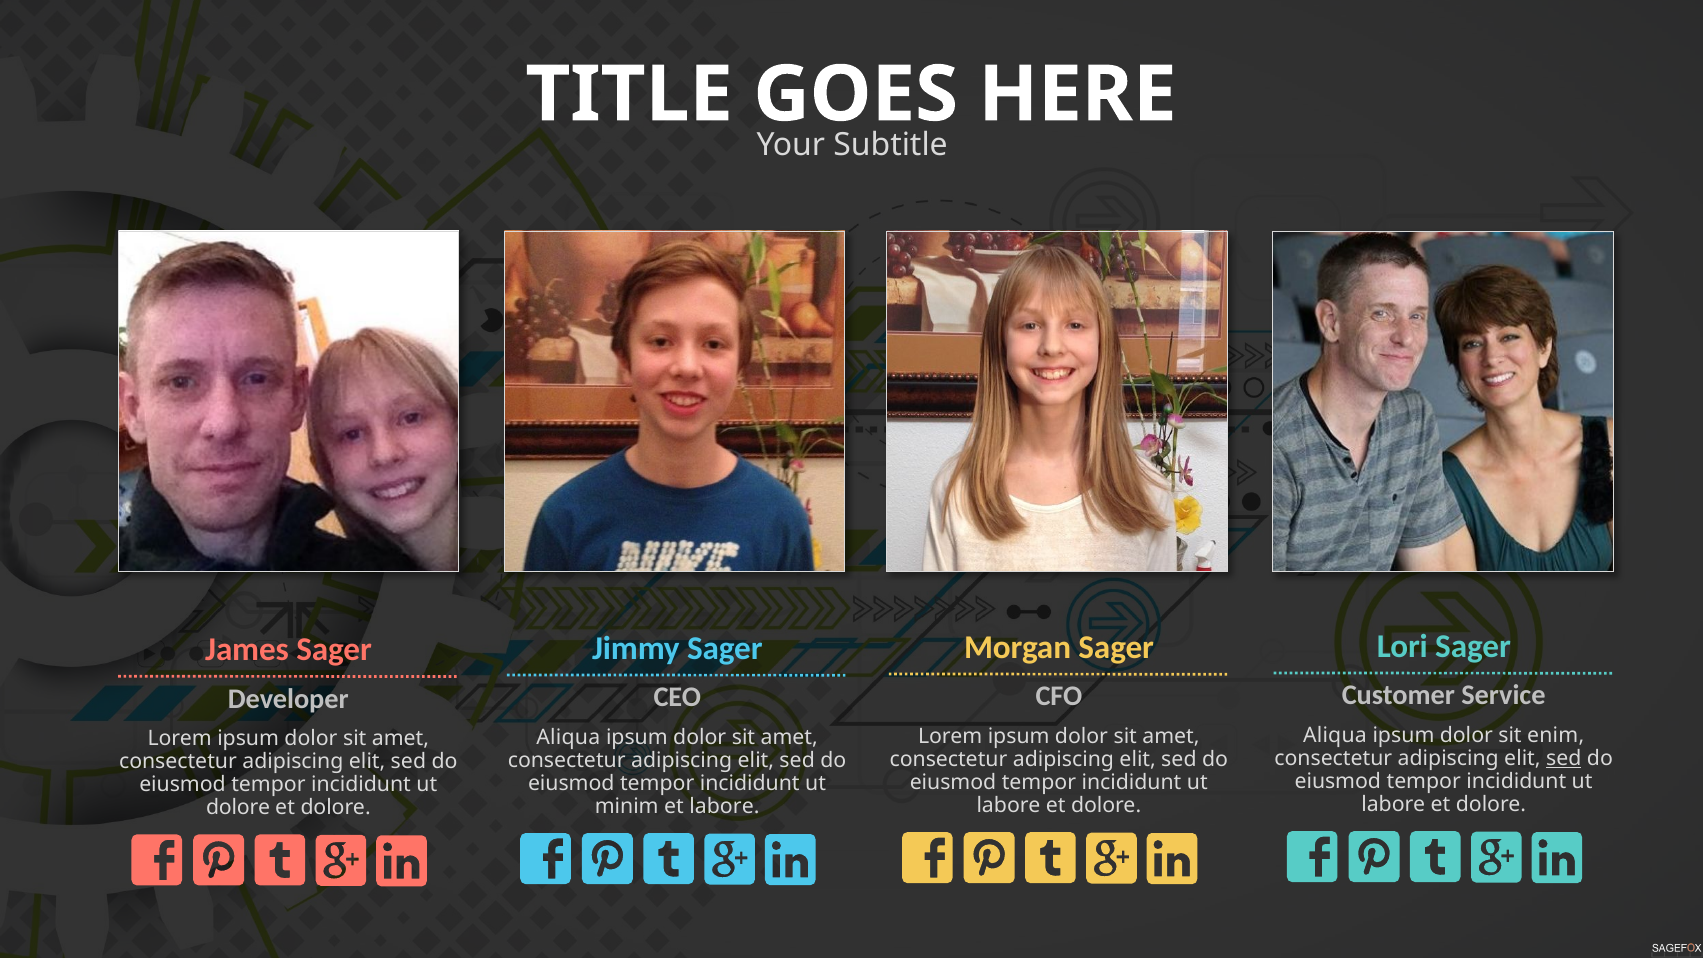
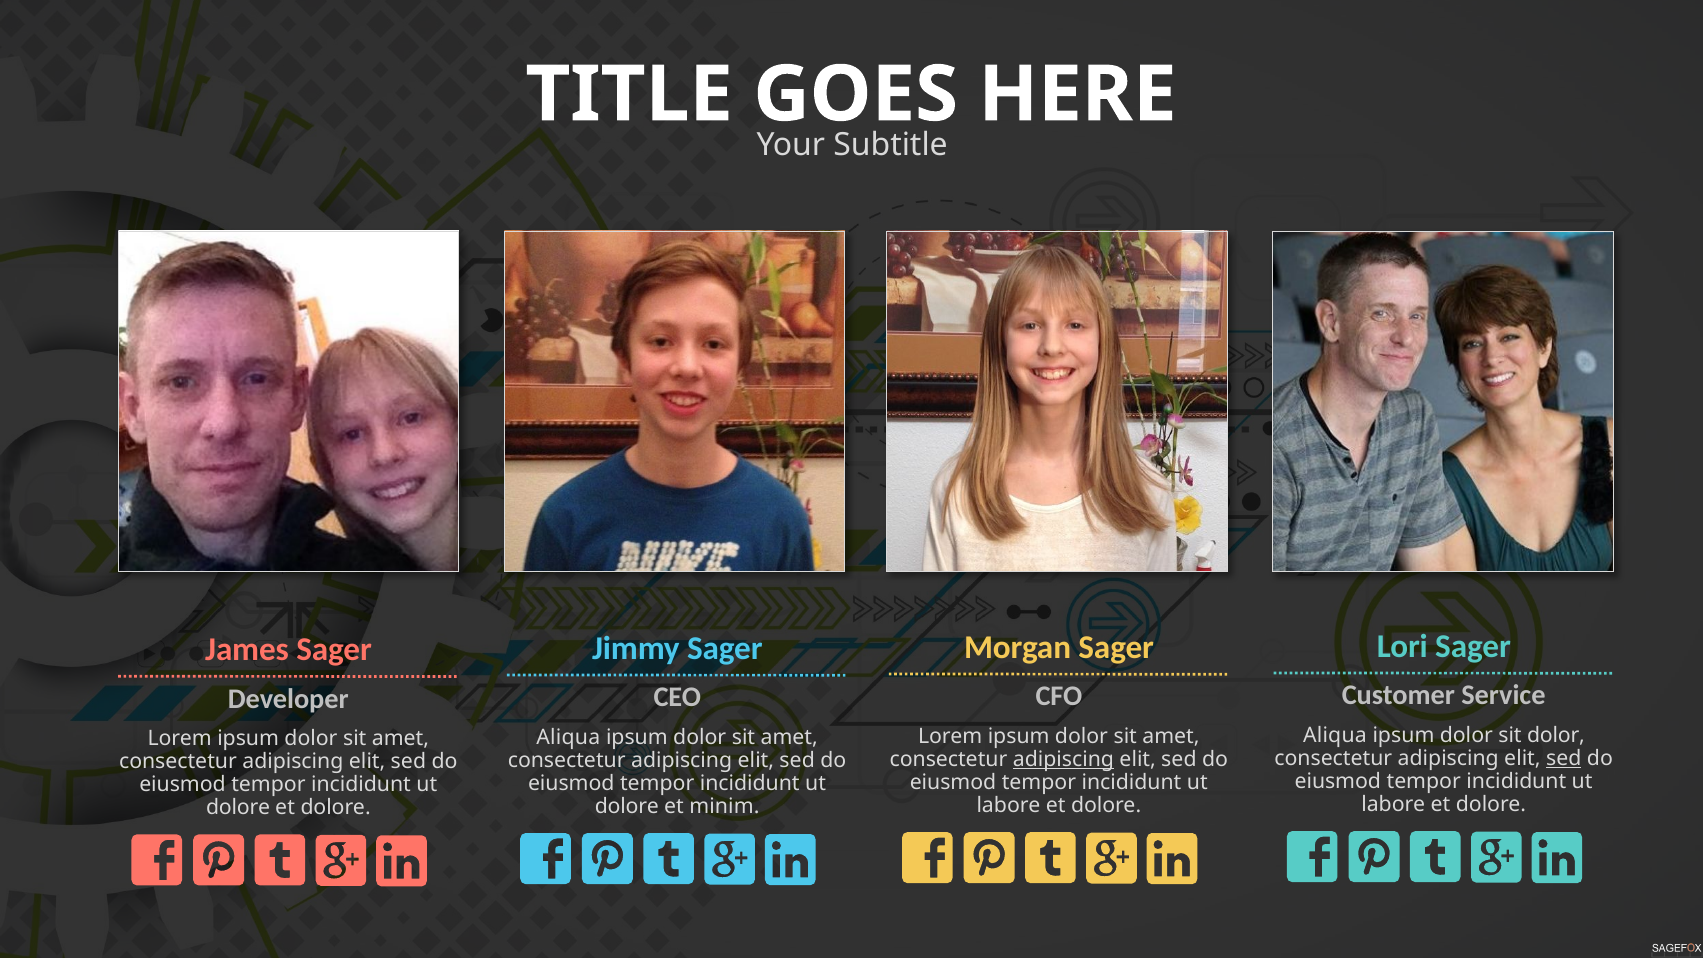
sit enim: enim -> dolor (1556, 736)
adipiscing underline: none -> present (1063, 760)
minim: minim -> dolore (627, 806)
et labore: labore -> minim (724, 806)
